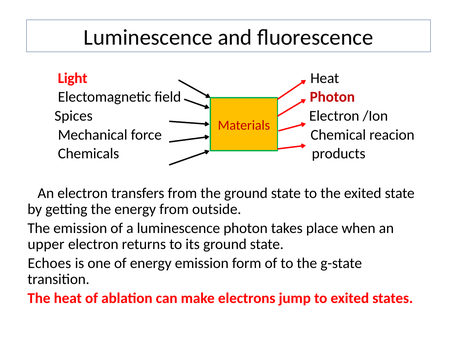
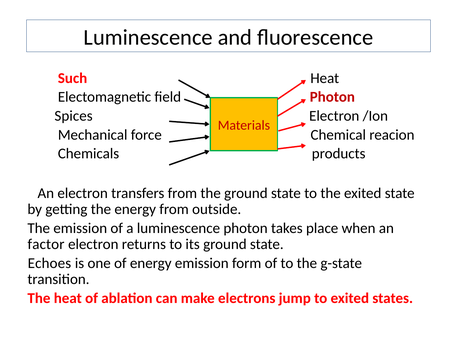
Light: Light -> Such (73, 78)
upper: upper -> factor (46, 244)
